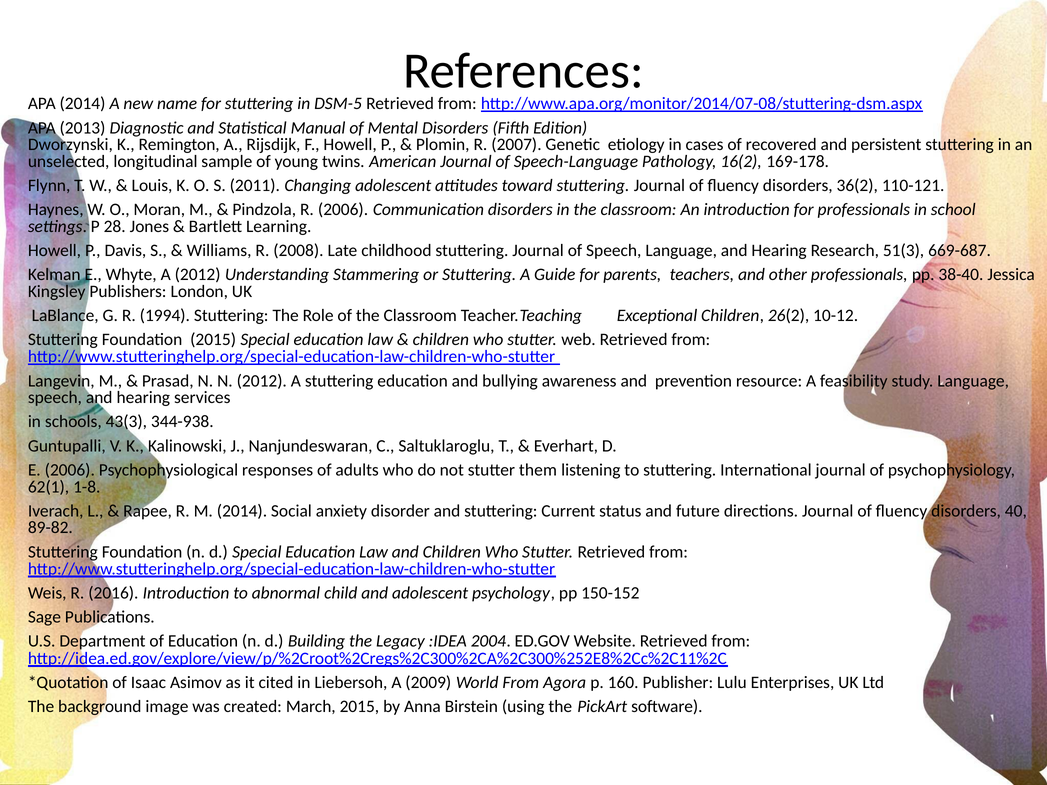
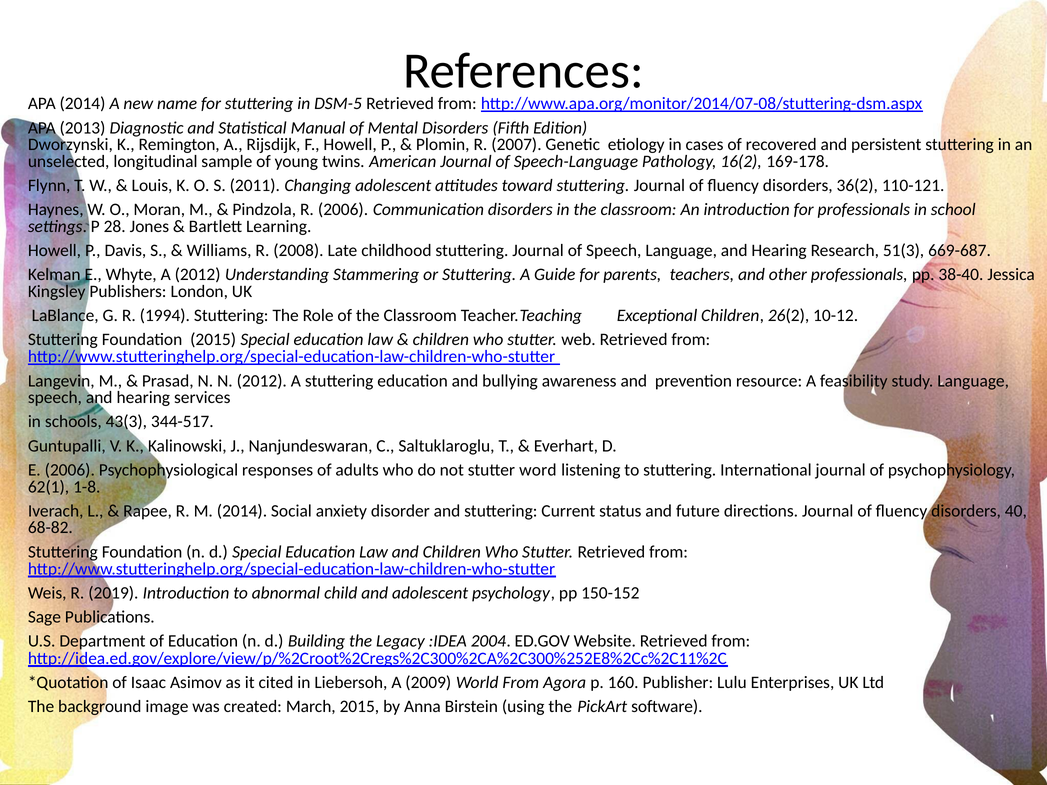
344-938: 344-938 -> 344-517 (182, 422)
them: them -> word (538, 470)
89-82: 89-82 -> 68-82 (50, 528)
2016: 2016 -> 2019 (113, 593)
